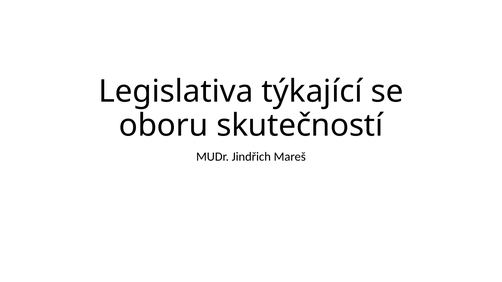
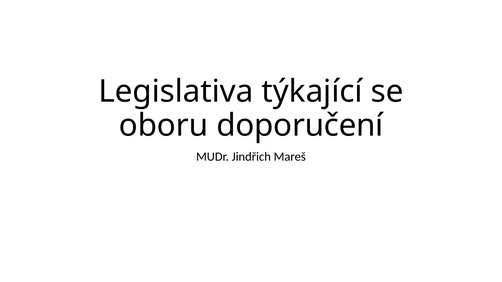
skutečností: skutečností -> doporučení (300, 125)
